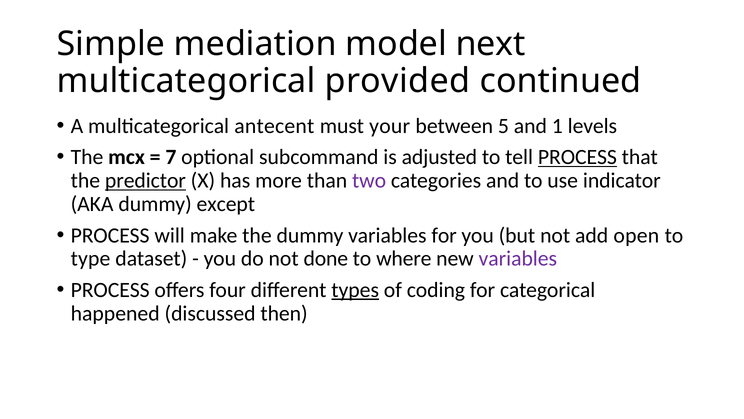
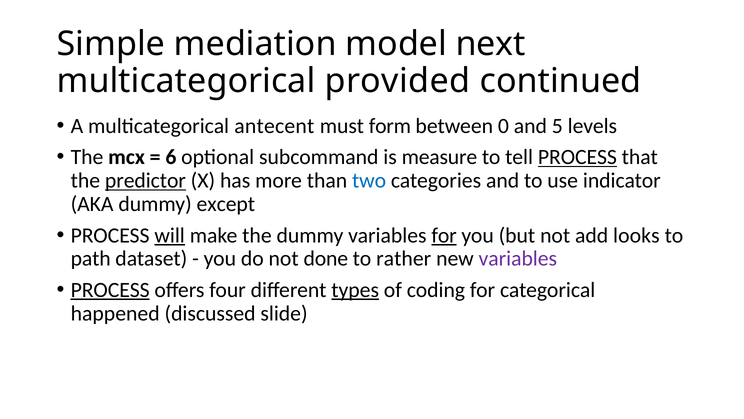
your: your -> form (390, 126)
5: 5 -> 0 (503, 126)
1: 1 -> 5 (557, 126)
7: 7 -> 6 (171, 157)
adjusted: adjusted -> measure (439, 157)
two colour: purple -> blue (369, 180)
will underline: none -> present (170, 235)
for underline: none -> present (444, 235)
open: open -> looks (636, 235)
type: type -> path (91, 259)
where: where -> rather (404, 259)
PROCESS underline: none -> present (110, 290)
then: then -> slide (284, 313)
